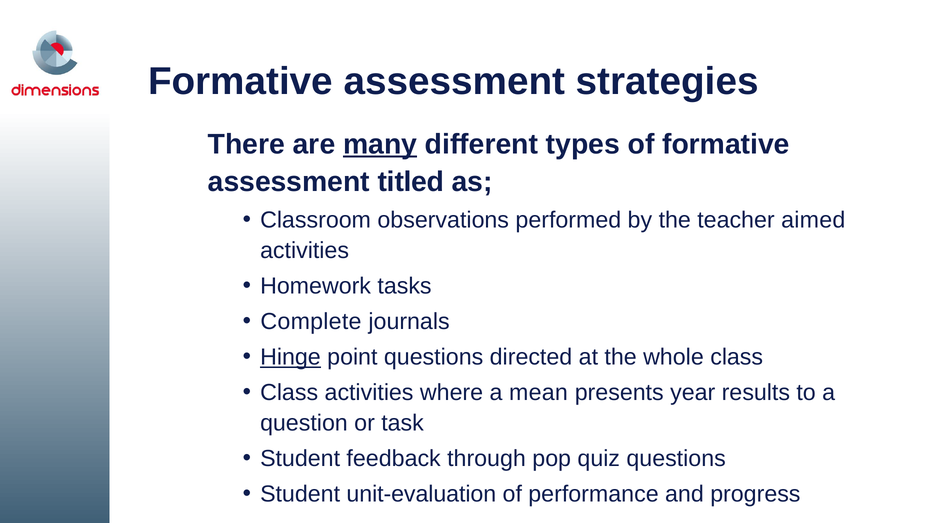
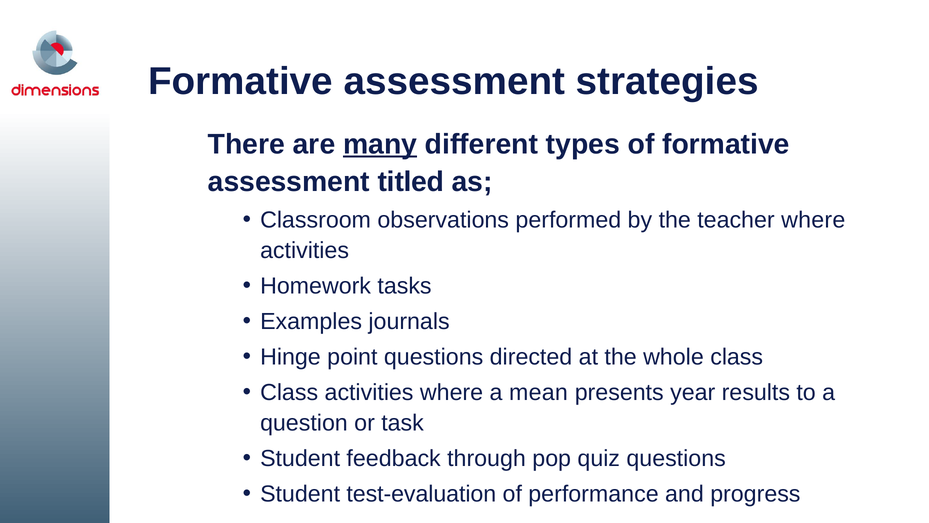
teacher aimed: aimed -> where (813, 220)
Complete: Complete -> Examples (311, 321)
Hinge underline: present -> none (290, 357)
unit-evaluation: unit-evaluation -> test-evaluation (421, 494)
